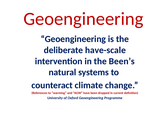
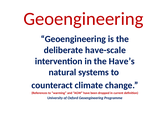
Been’s: Been’s -> Have’s (122, 61)
